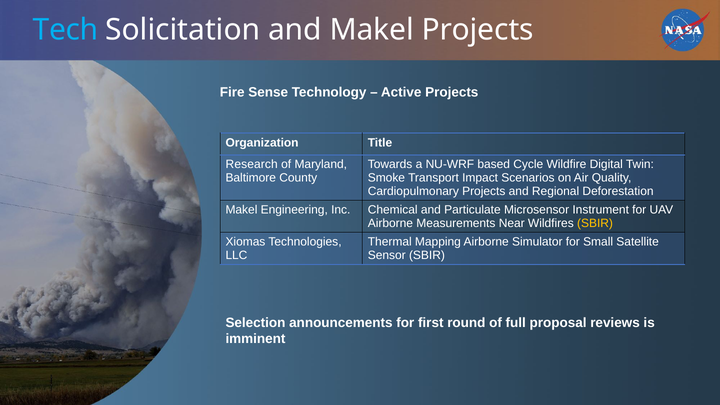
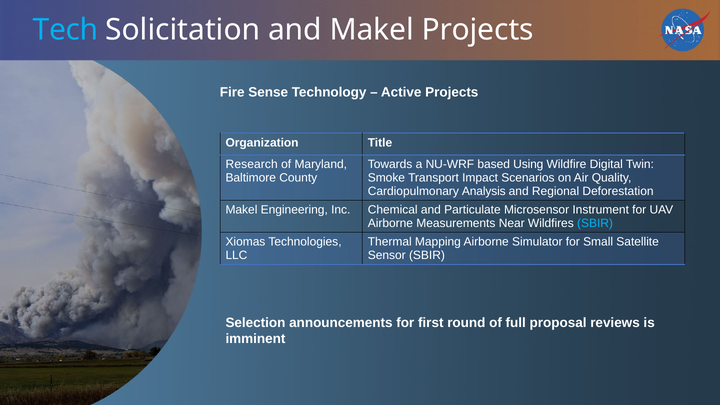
Cycle: Cycle -> Using (528, 164)
Cardiopulmonary Projects: Projects -> Analysis (484, 191)
SBIR colour: yellow -> light blue (595, 223)
